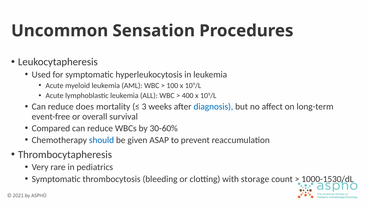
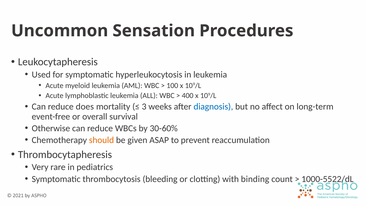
Compared: Compared -> Otherwise (51, 129)
should colour: blue -> orange (101, 140)
storage: storage -> binding (255, 179)
1000-1530/dL: 1000-1530/dL -> 1000-5522/dL (328, 179)
